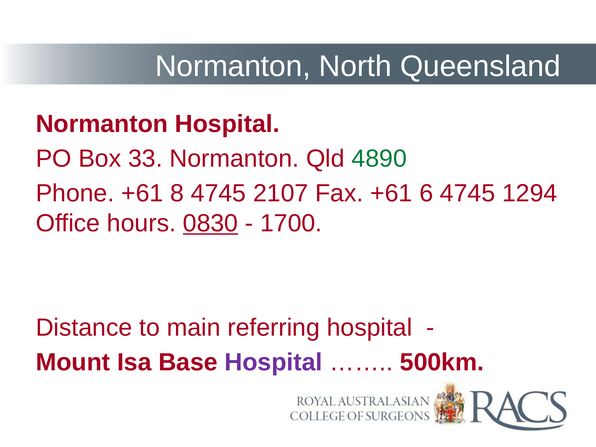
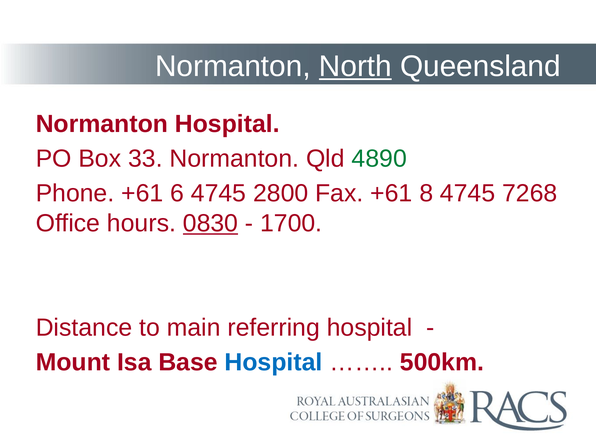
North underline: none -> present (355, 66)
8: 8 -> 6 (177, 193)
2107: 2107 -> 2800 (281, 193)
6: 6 -> 8 (426, 193)
1294: 1294 -> 7268 (530, 193)
Hospital colour: purple -> blue (274, 362)
